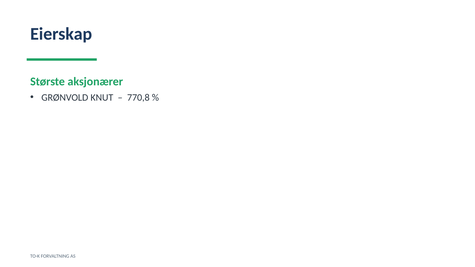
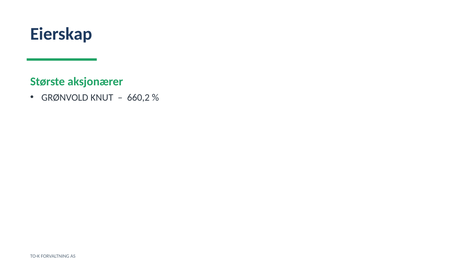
770,8: 770,8 -> 660,2 (138, 98)
